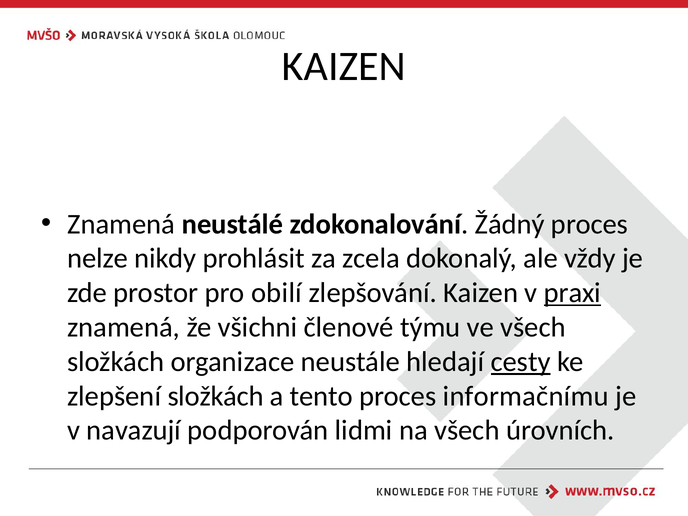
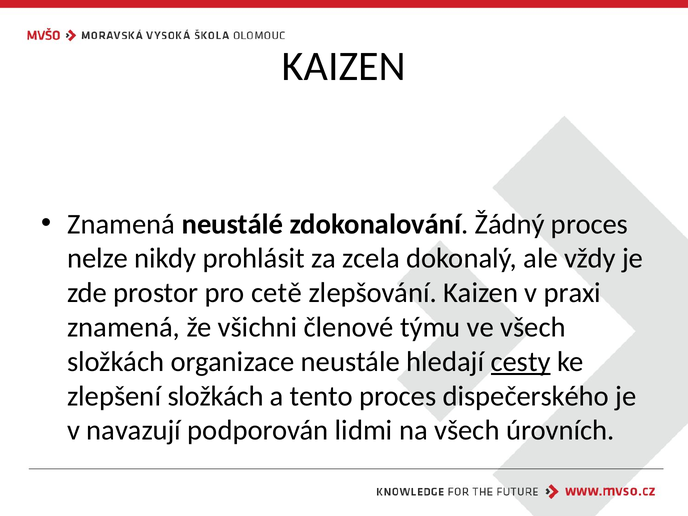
obilí: obilí -> cetě (277, 293)
praxi underline: present -> none (572, 293)
informačnímu: informačnímu -> dispečerského (526, 396)
